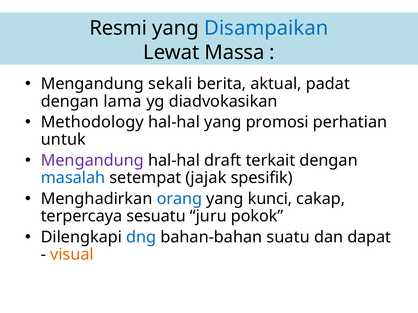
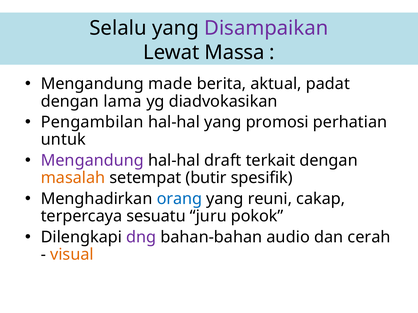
Resmi: Resmi -> Selalu (118, 28)
Disampaikan colour: blue -> purple (266, 28)
sekali: sekali -> made (170, 84)
Methodology: Methodology -> Pengambilan (92, 122)
masalah colour: blue -> orange (73, 178)
jajak: jajak -> butir (206, 178)
kunci: kunci -> reuni (270, 199)
dng colour: blue -> purple (141, 237)
suatu: suatu -> audio (288, 237)
dapat: dapat -> cerah (369, 237)
